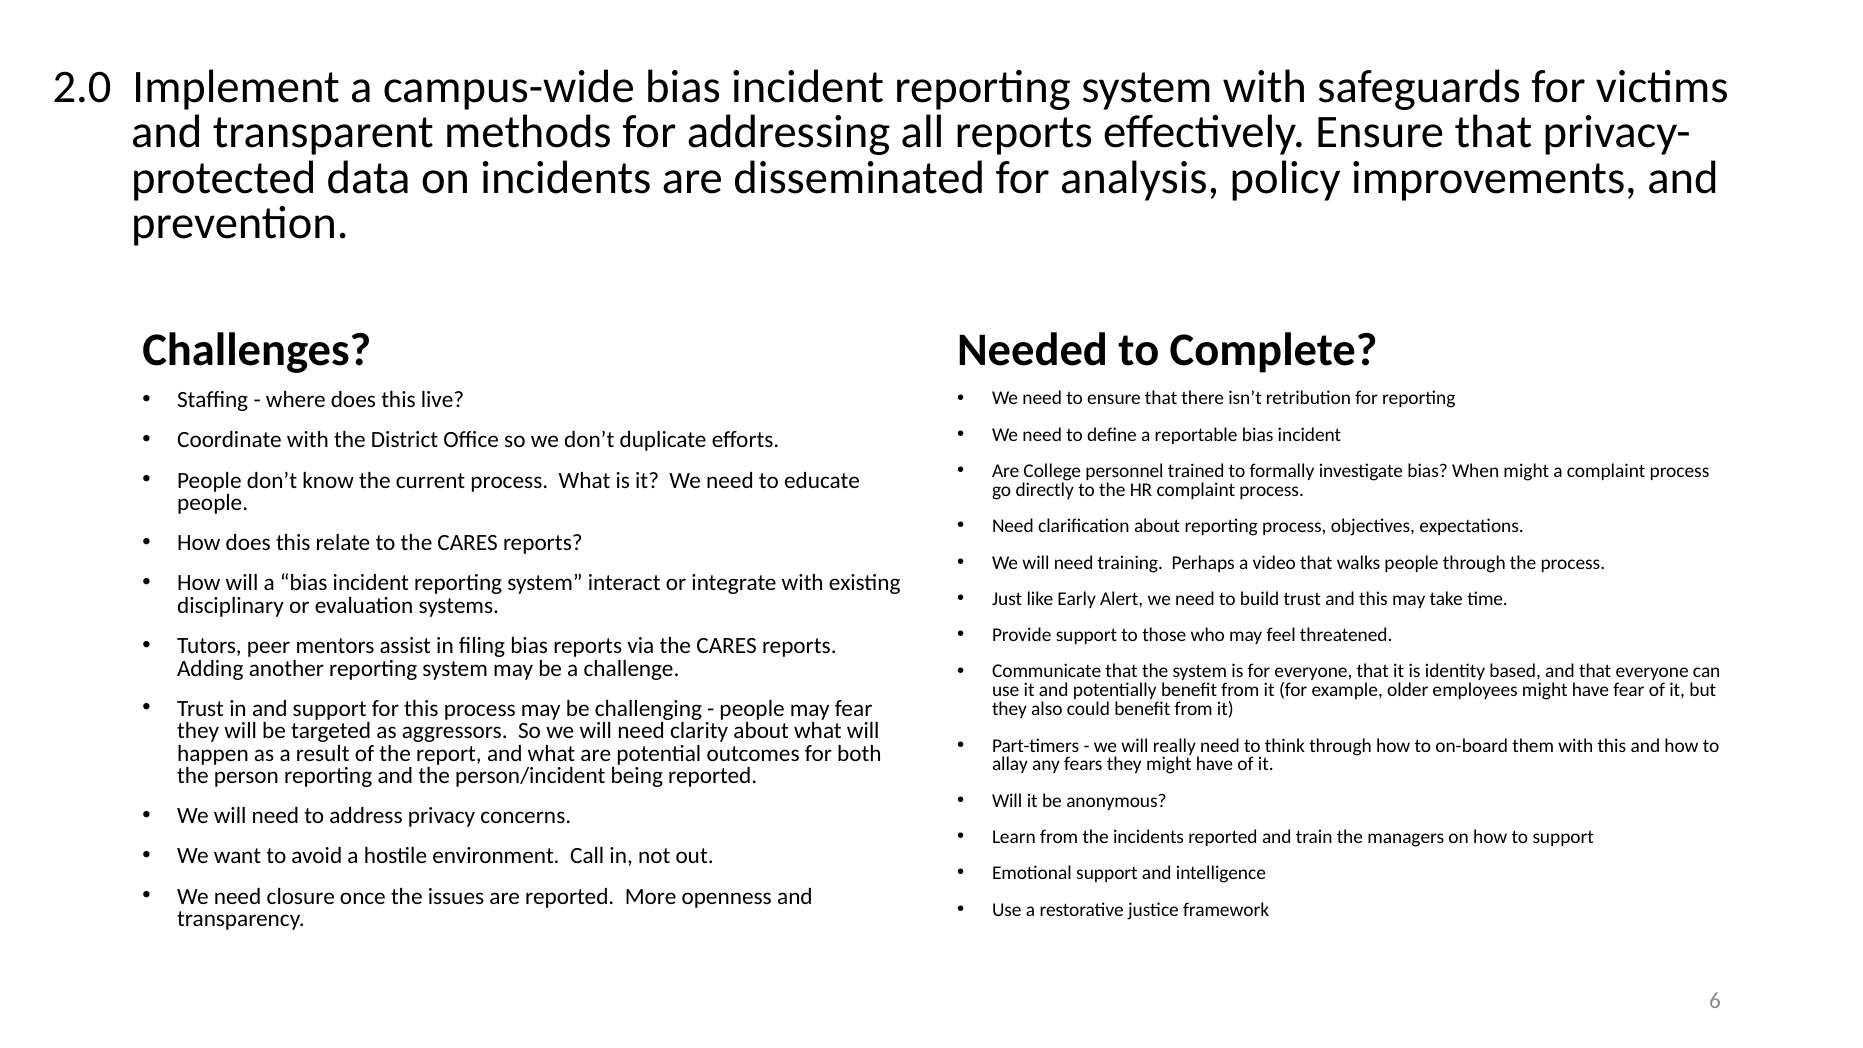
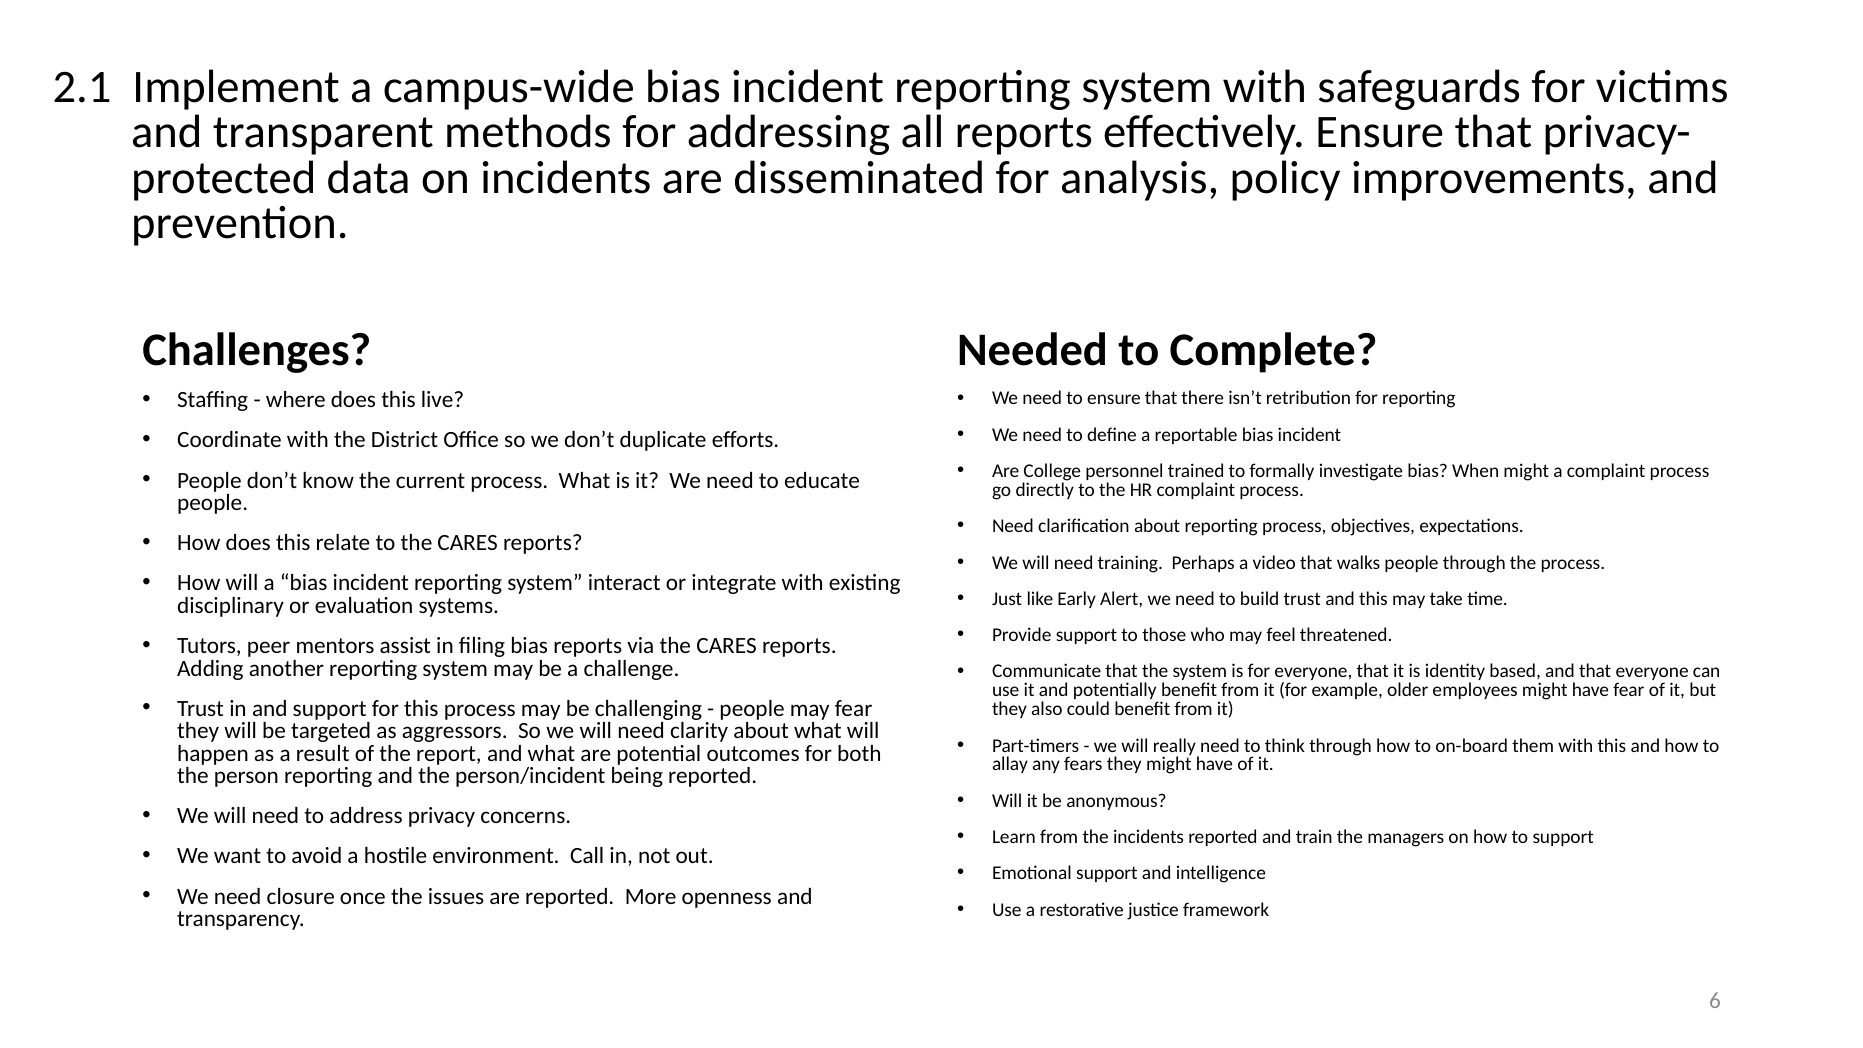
2.0: 2.0 -> 2.1 (82, 87)
